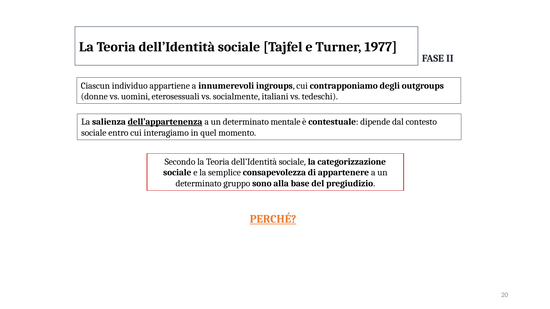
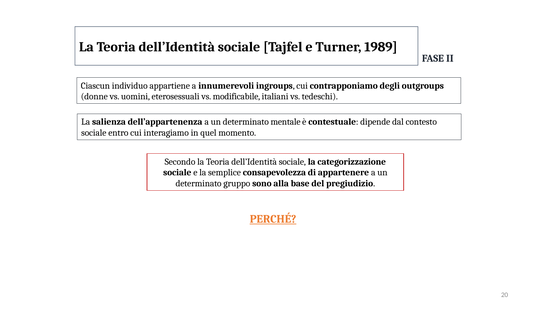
1977: 1977 -> 1989 (381, 47)
socialmente: socialmente -> modificabile (236, 97)
dell’appartenenza underline: present -> none (165, 122)
